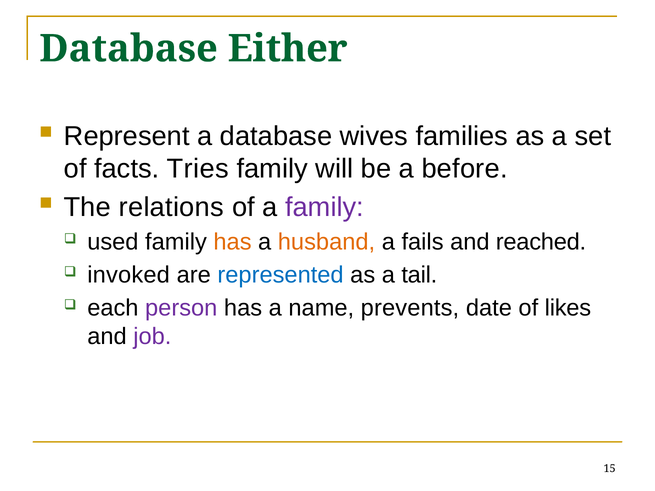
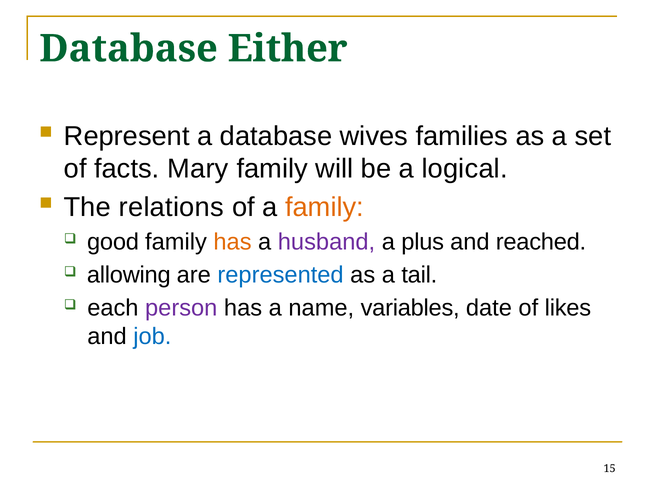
Tries: Tries -> Mary (198, 169)
before: before -> logical (465, 169)
family colour: purple -> orange (325, 207)
used: used -> good (113, 242)
husband colour: orange -> purple (326, 242)
fails: fails -> plus (423, 242)
invoked: invoked -> allowing (129, 275)
prevents: prevents -> variables (410, 308)
job colour: purple -> blue (152, 337)
